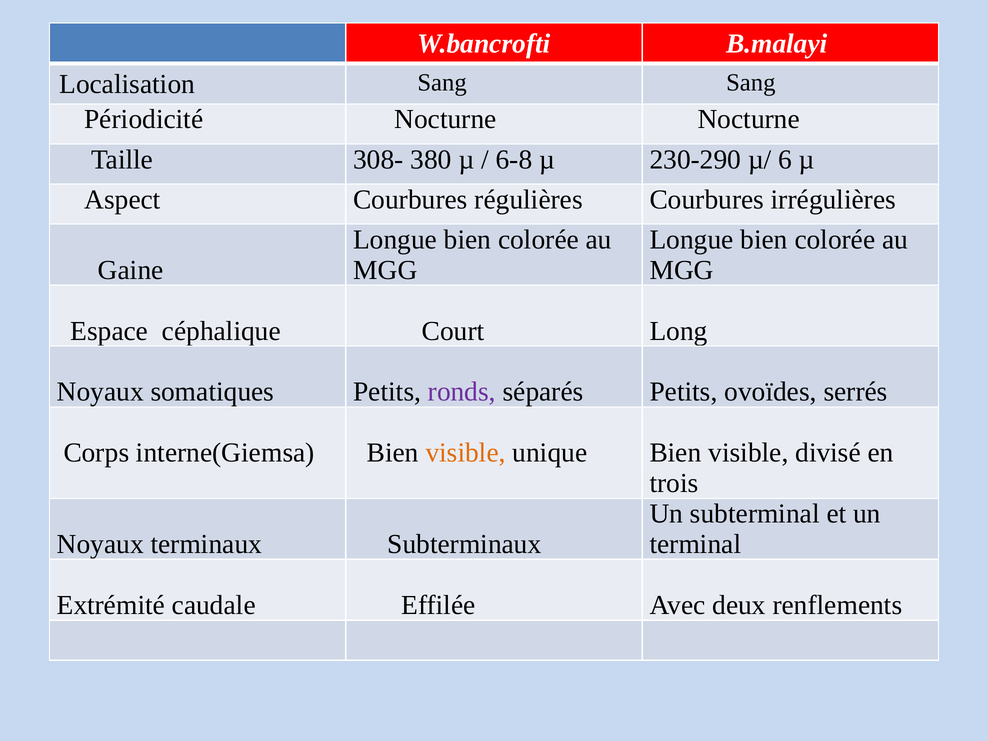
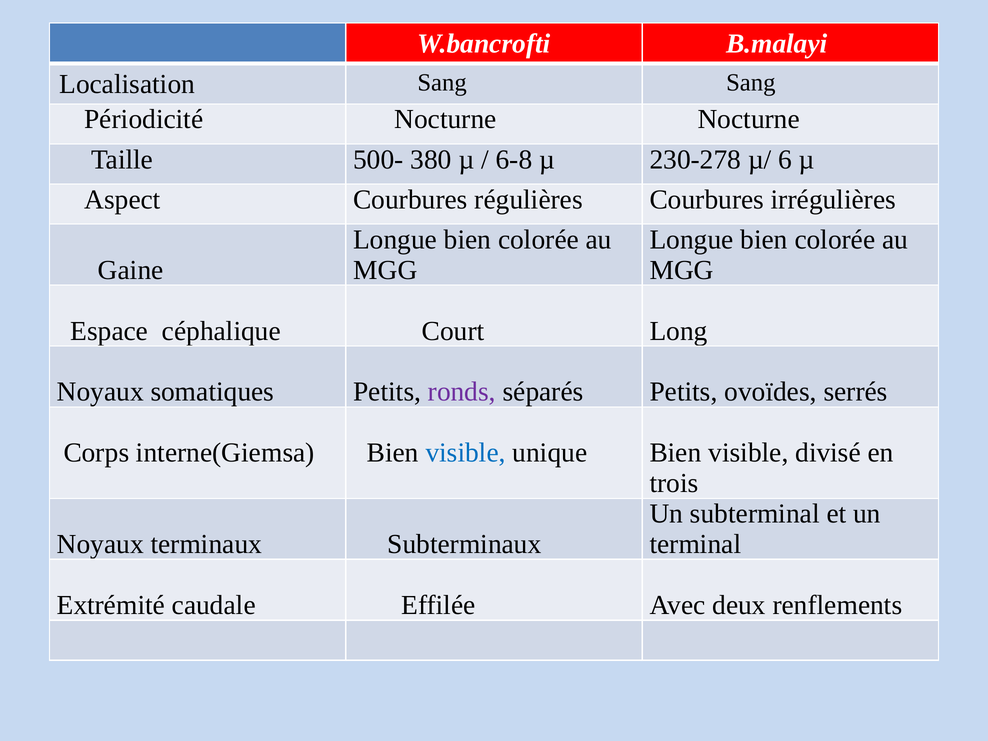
308-: 308- -> 500- (378, 159)
230-290: 230-290 -> 230-278 (695, 159)
visible colour: orange -> blue (466, 453)
